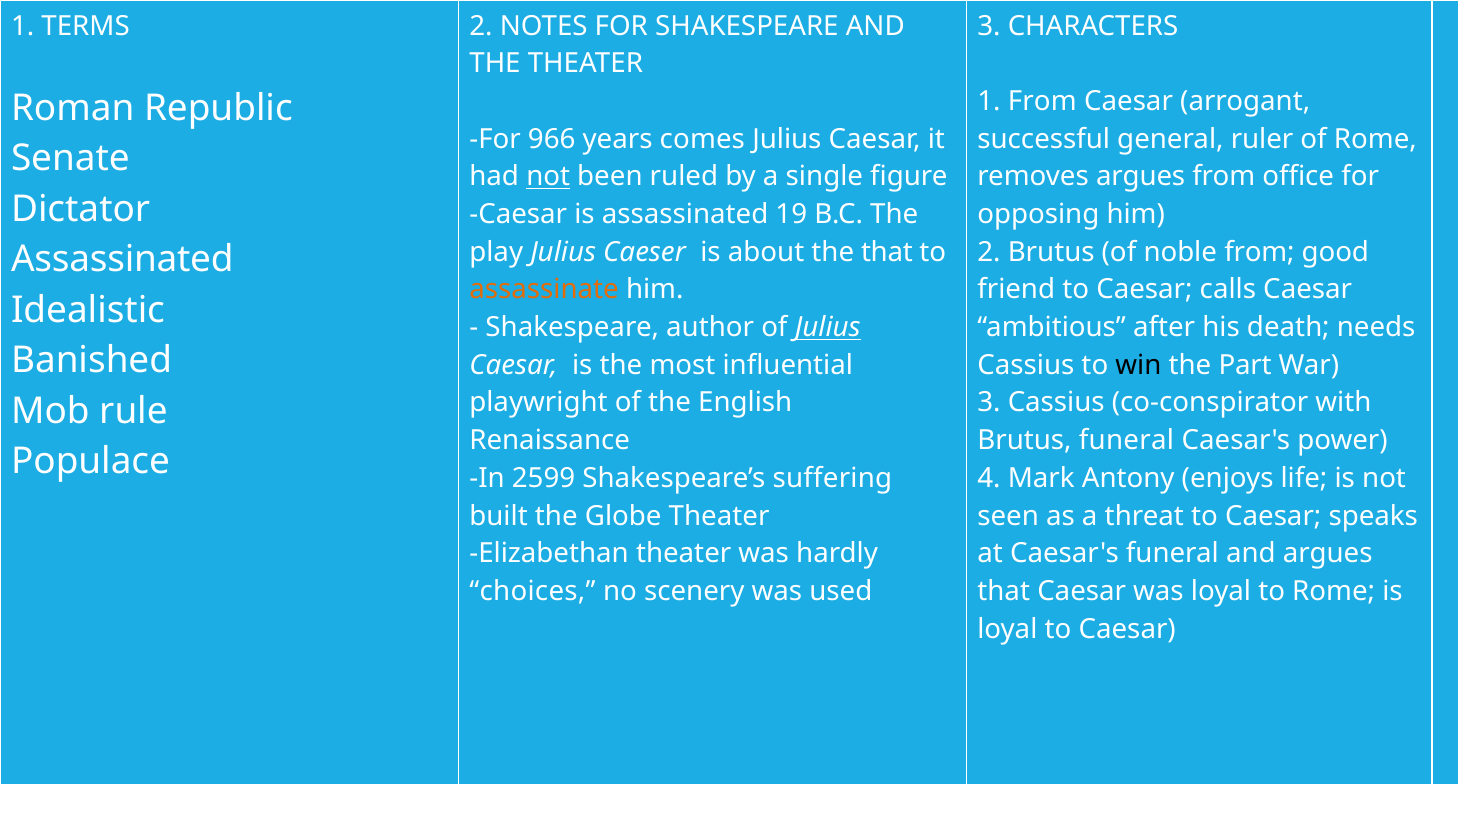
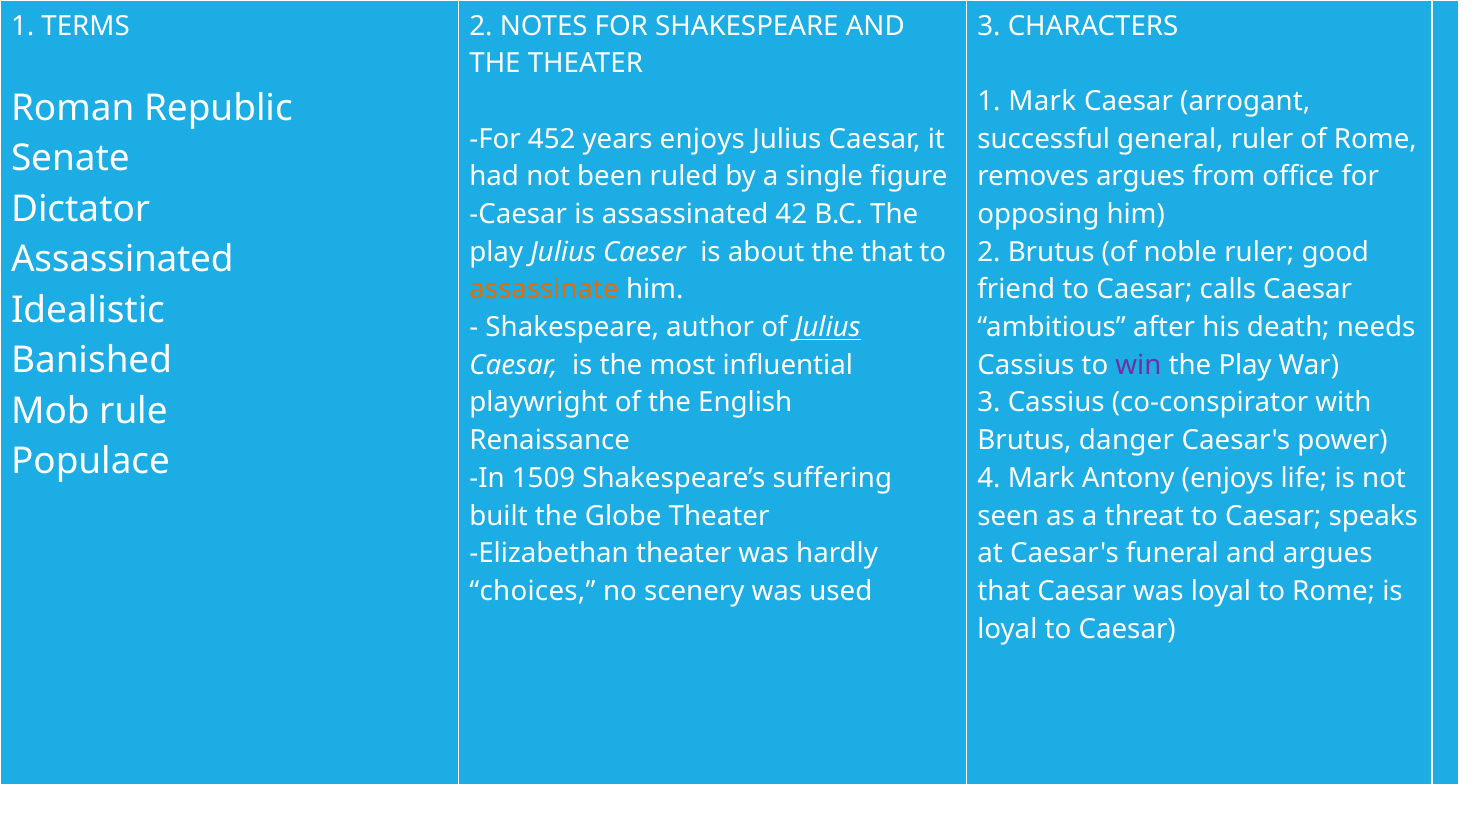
1 From: From -> Mark (1042, 101)
966: 966 -> 452 (552, 139)
years comes: comes -> enjoys (702, 139)
not underline: present -> none (548, 177)
19: 19 -> 42 (791, 214)
noble from: from -> ruler (1259, 252)
win colour: black -> purple (1138, 365)
Part: Part -> Play (1245, 365)
Brutus funeral: funeral -> danger (1126, 440)
2599: 2599 -> 1509 (544, 478)
